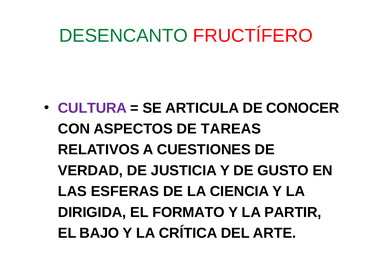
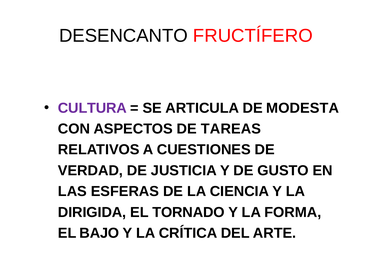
DESENCANTO colour: green -> black (123, 36)
CONOCER: CONOCER -> MODESTA (303, 108)
FORMATO: FORMATO -> TORNADO (189, 212)
PARTIR: PARTIR -> FORMA (293, 212)
